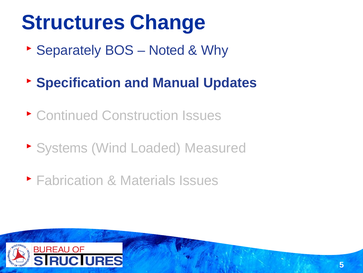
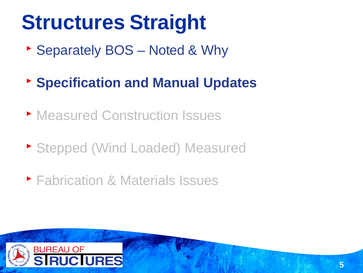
Change: Change -> Straight (168, 22)
Continued: Continued -> Measured (67, 115)
Systems: Systems -> Stepped (62, 148)
